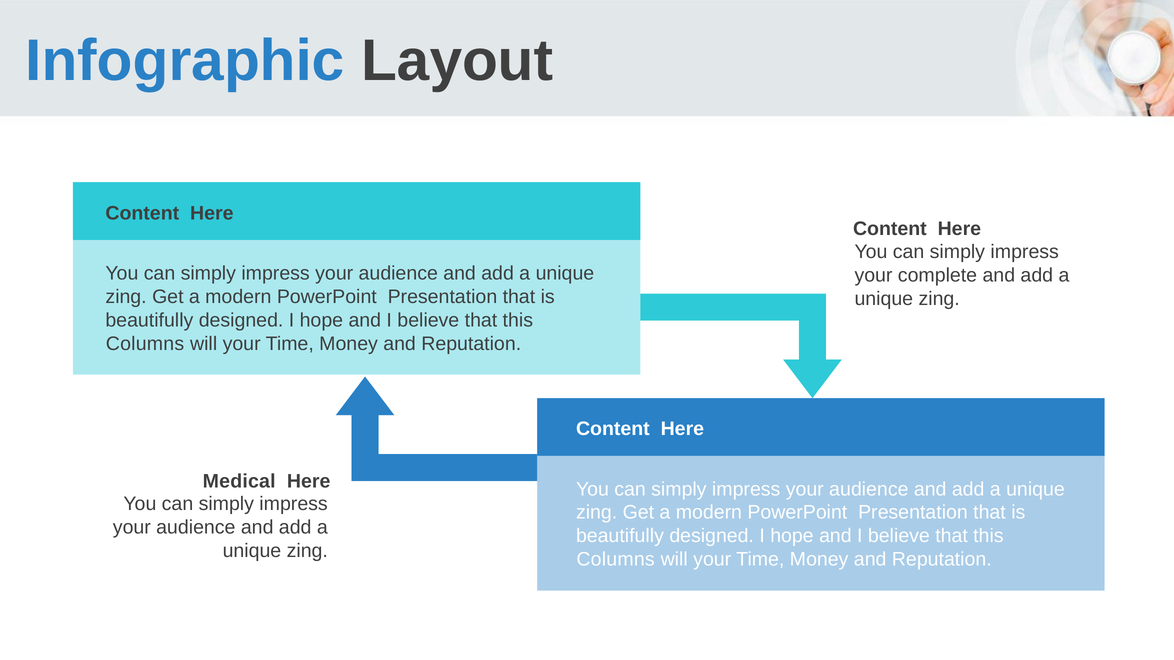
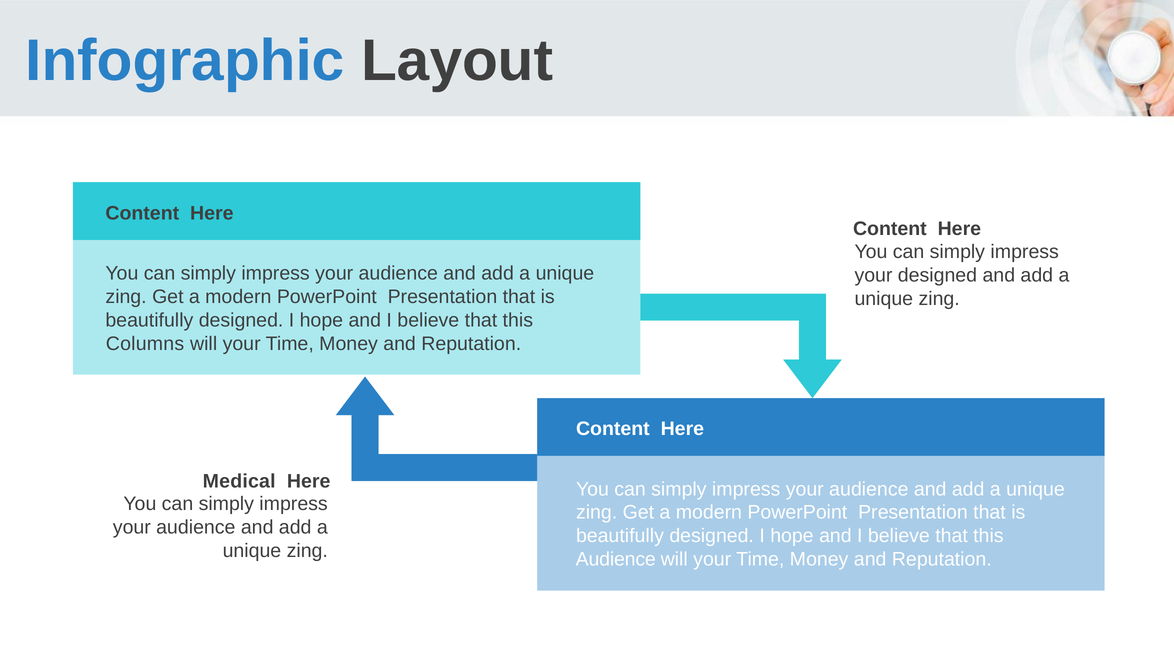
your complete: complete -> designed (937, 275)
Columns: Columns -> Audience (616, 560)
